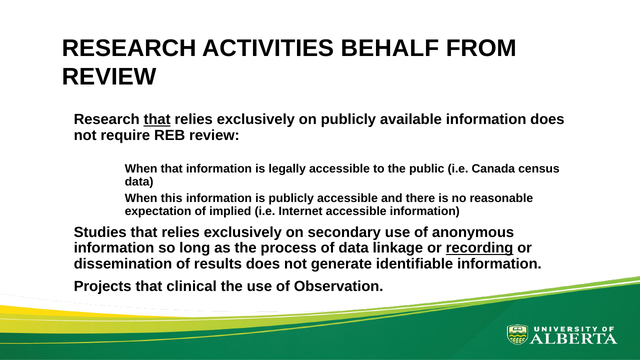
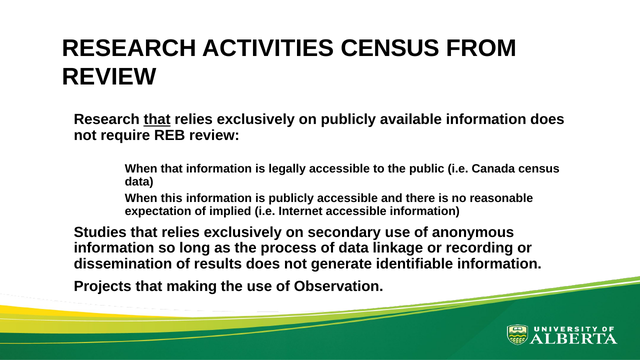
ACTIVITIES BEHALF: BEHALF -> CENSUS (390, 48)
recording underline: present -> none (480, 248)
clinical: clinical -> making (192, 286)
